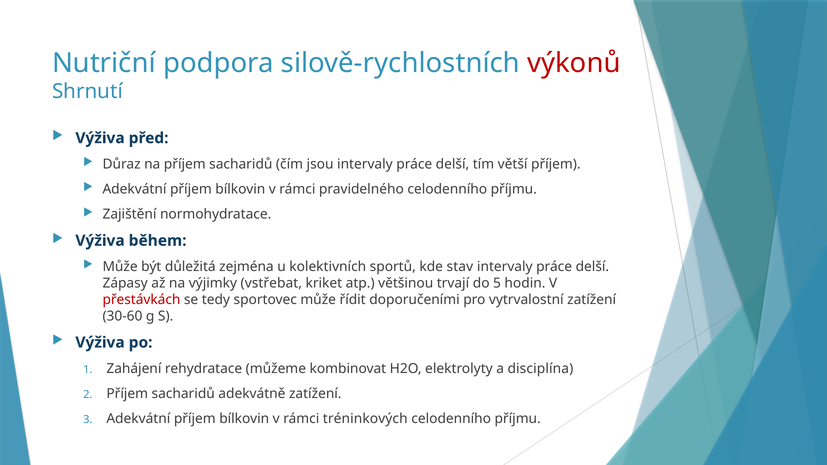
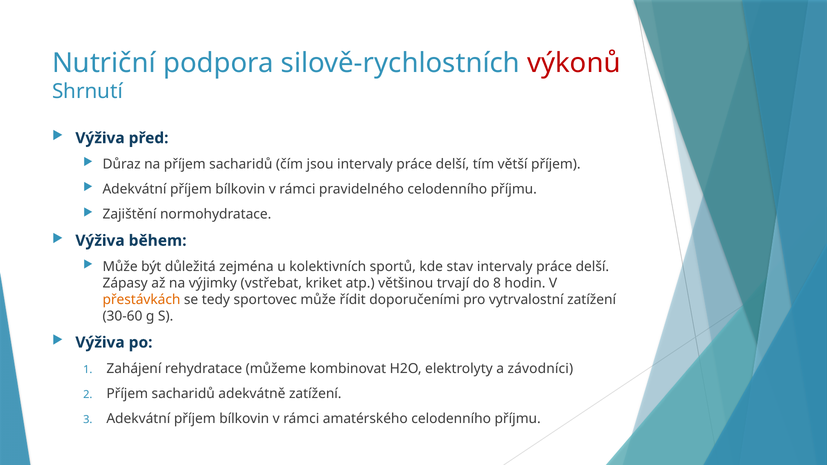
5: 5 -> 8 (497, 283)
přestávkách colour: red -> orange (142, 300)
disciplína: disciplína -> závodníci (540, 369)
tréninkových: tréninkových -> amatérského (365, 419)
